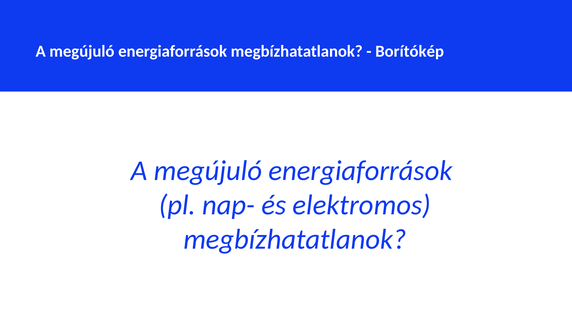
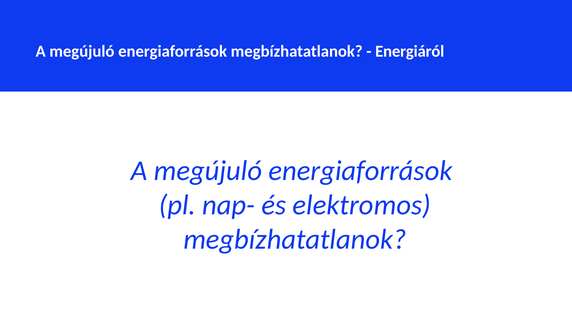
Borítókép: Borítókép -> Energiáról (410, 51)
